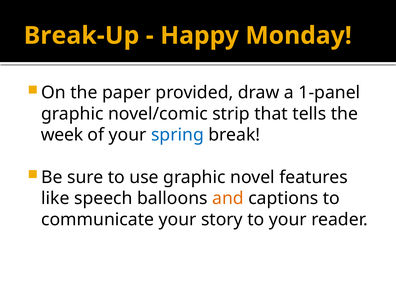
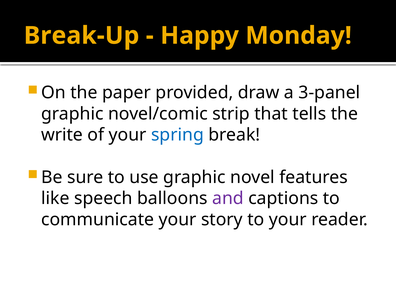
1-panel: 1-panel -> 3-panel (329, 93)
week: week -> write (62, 135)
and colour: orange -> purple (228, 198)
